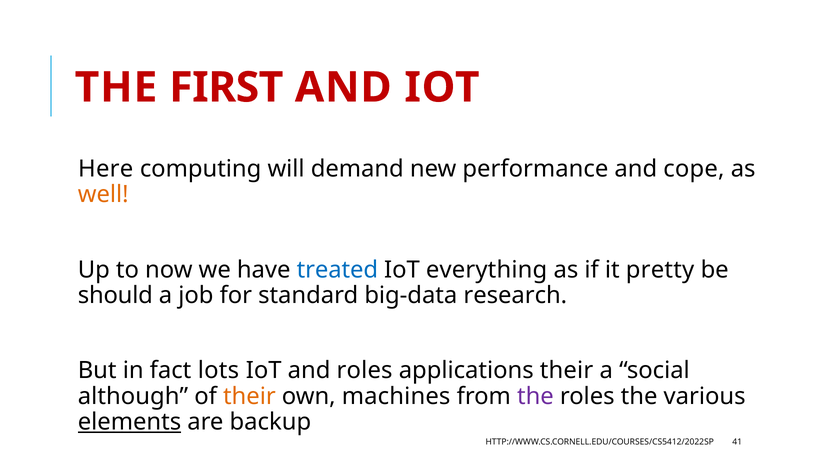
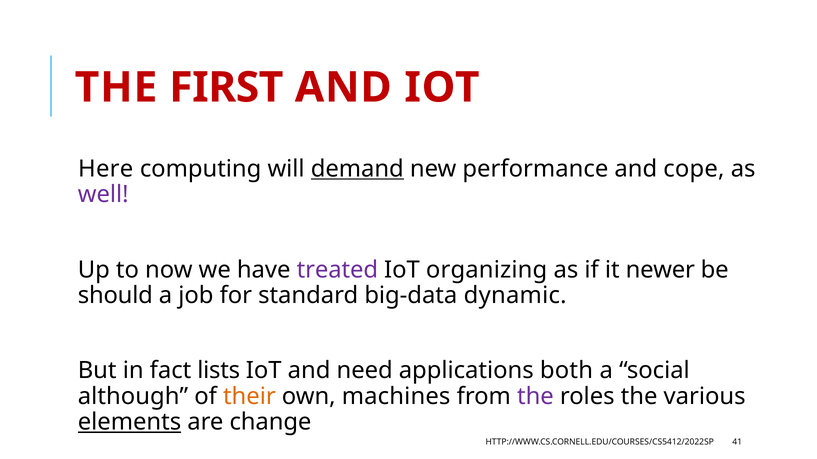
demand underline: none -> present (357, 169)
well colour: orange -> purple (103, 195)
treated colour: blue -> purple (337, 270)
everything: everything -> organizing (487, 270)
pretty: pretty -> newer (660, 270)
research: research -> dynamic (515, 296)
lots: lots -> lists (219, 371)
and roles: roles -> need (365, 371)
applications their: their -> both (567, 371)
backup: backup -> change (270, 423)
